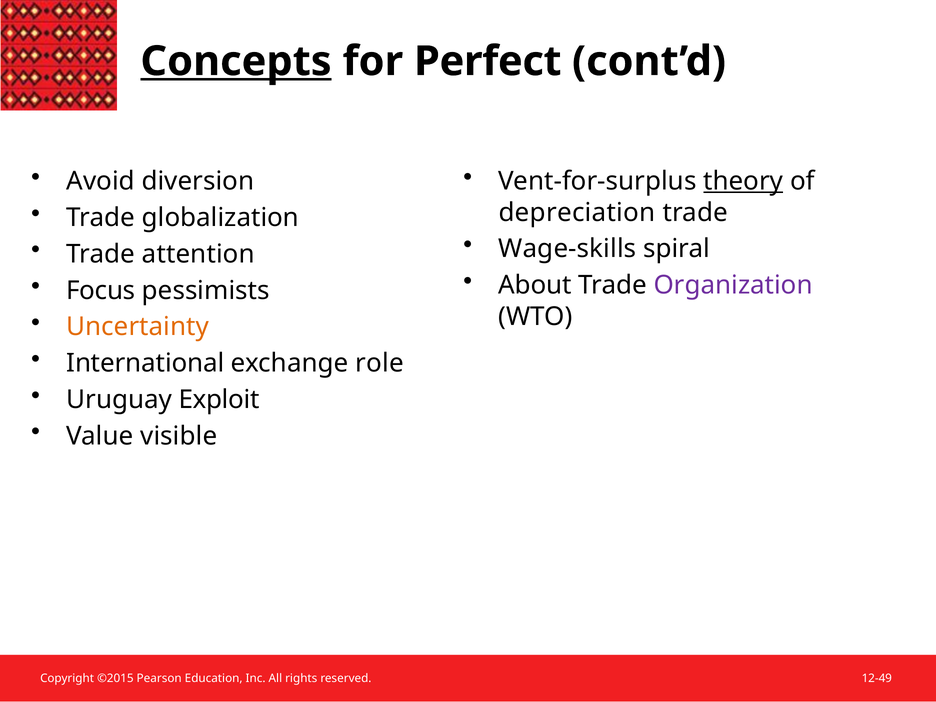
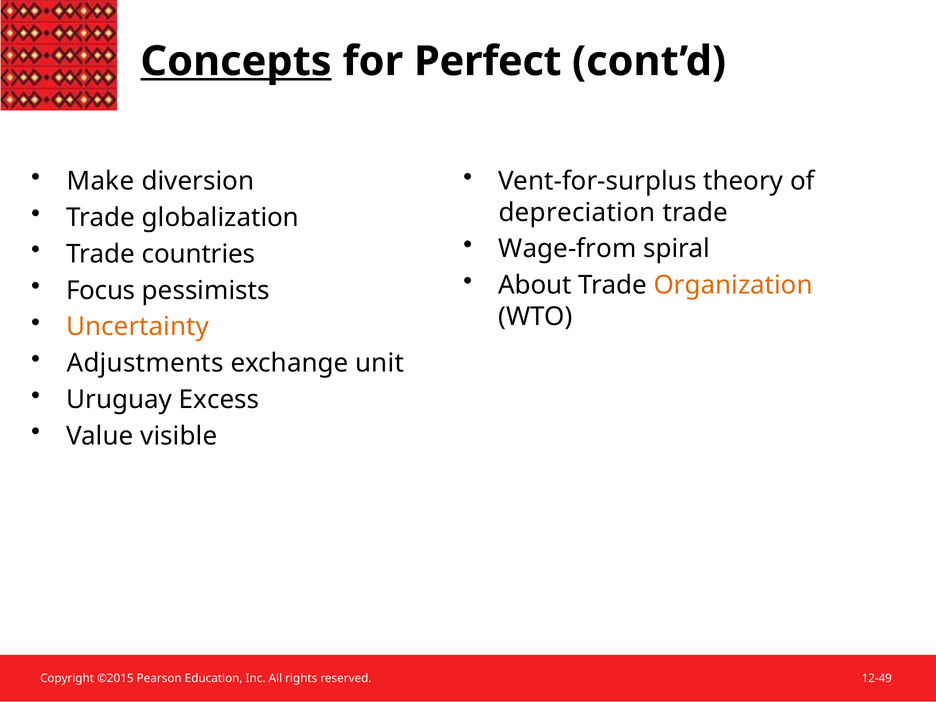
Avoid: Avoid -> Make (101, 181)
theory underline: present -> none (743, 181)
Wage-skills: Wage-skills -> Wage-from (567, 249)
attention: attention -> countries (199, 254)
Organization colour: purple -> orange (733, 285)
International: International -> Adjustments (145, 363)
role: role -> unit (380, 363)
Exploit: Exploit -> Excess (219, 400)
